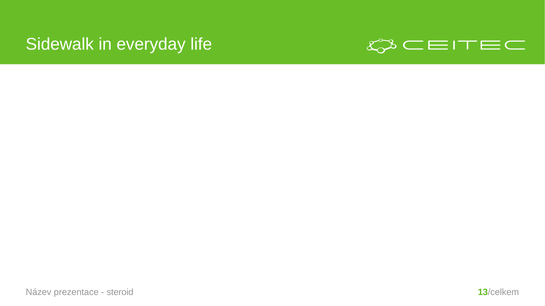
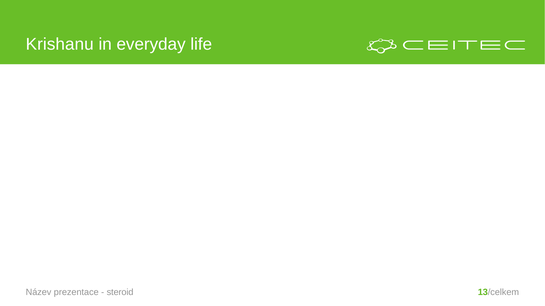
Sidewalk: Sidewalk -> Krishanu (60, 44)
